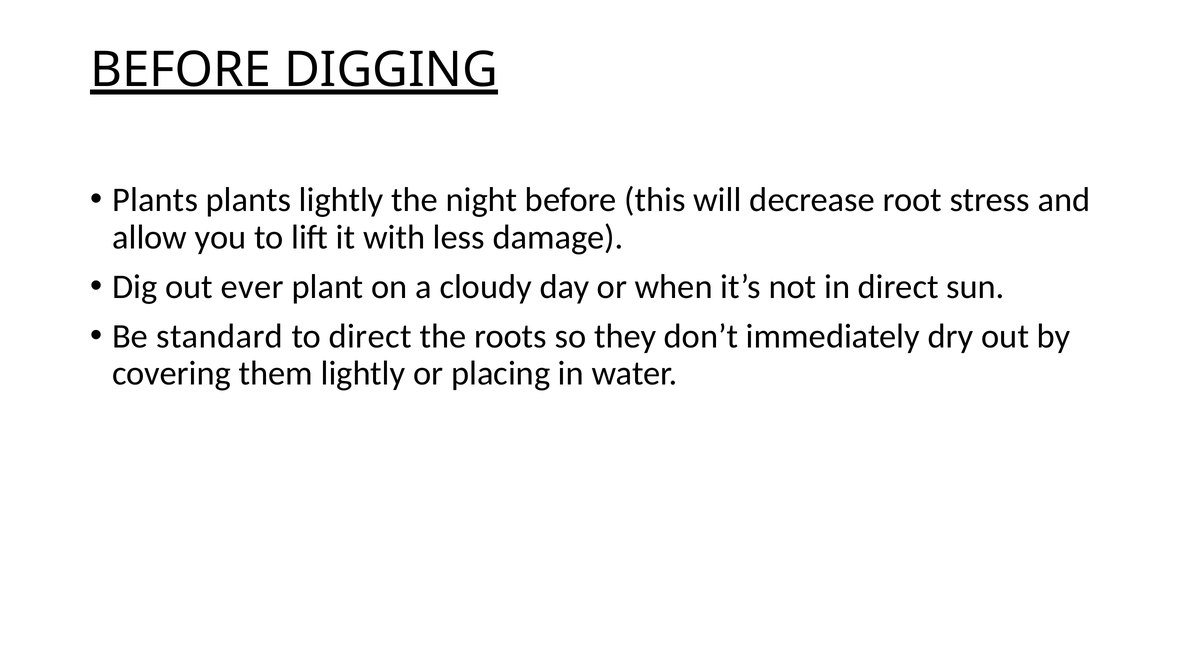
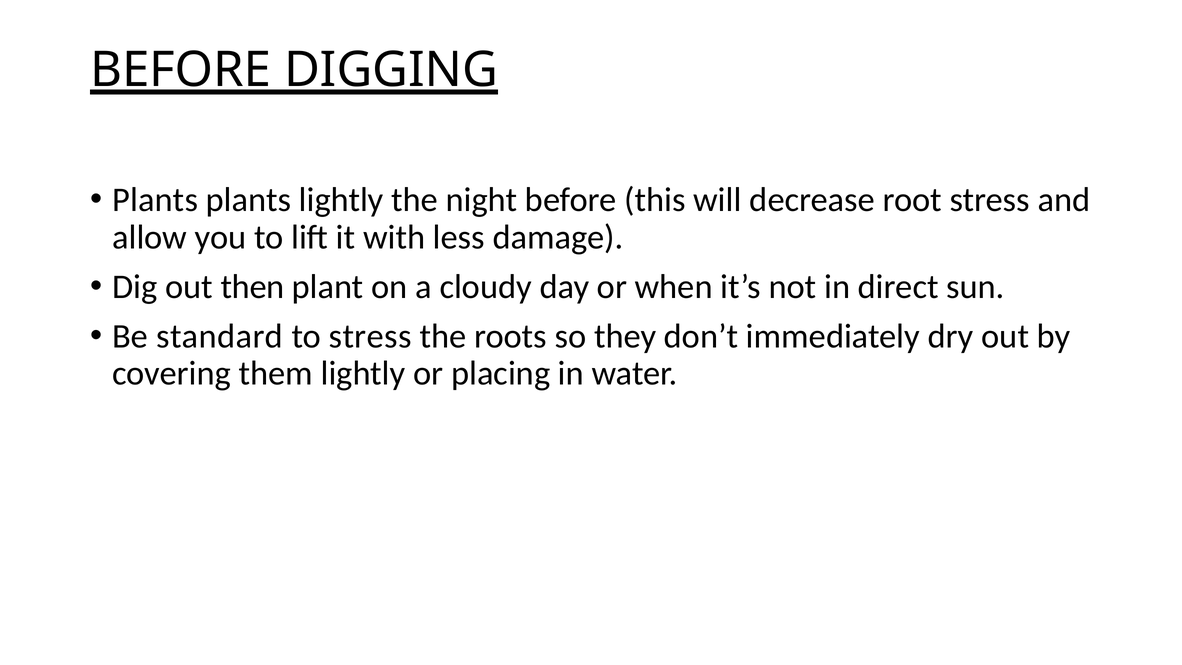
ever: ever -> then (253, 287)
to direct: direct -> stress (370, 336)
